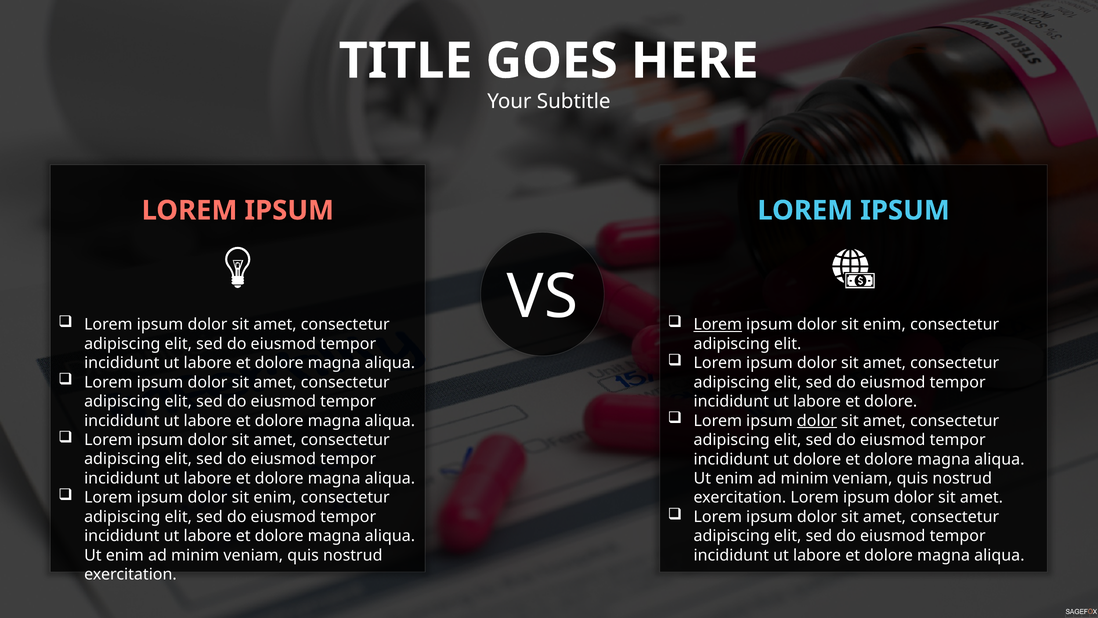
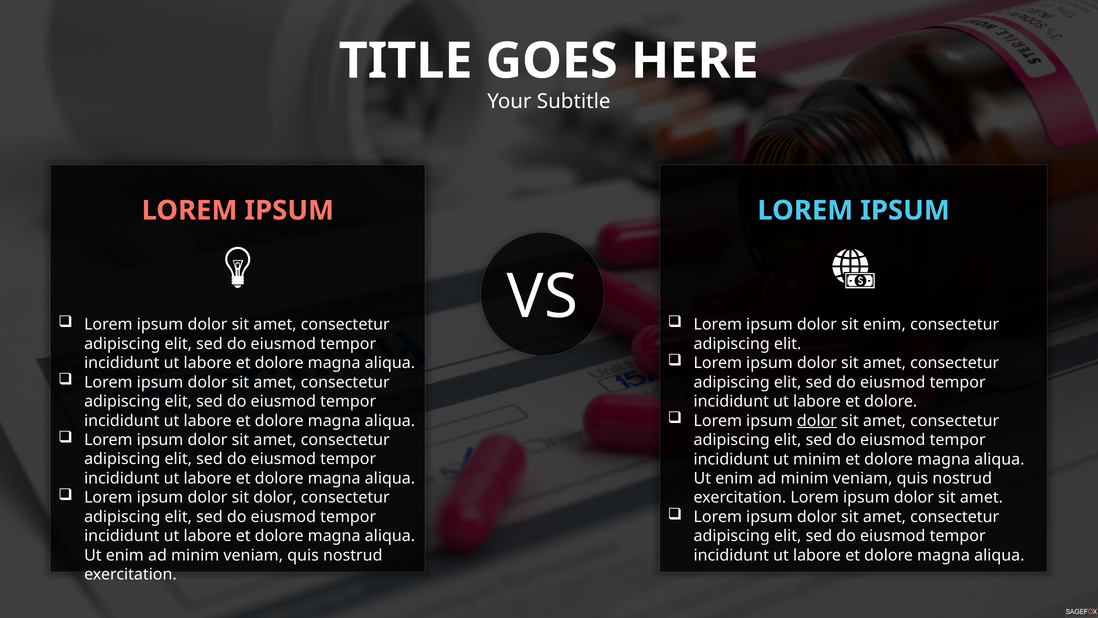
Lorem underline: present -> none (718, 324)
ut dolore: dolore -> minim (817, 459)
enim: enim -> dolor (275, 497)
